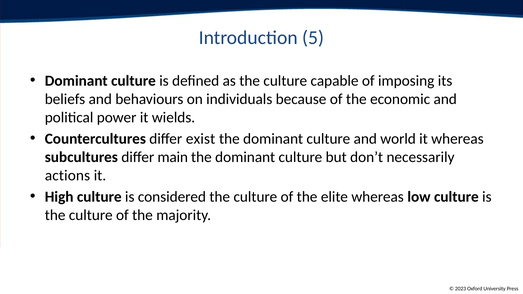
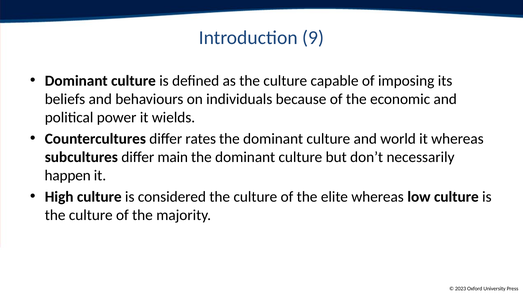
5: 5 -> 9 (313, 38)
exist: exist -> rates (201, 139)
actions: actions -> happen (68, 175)
